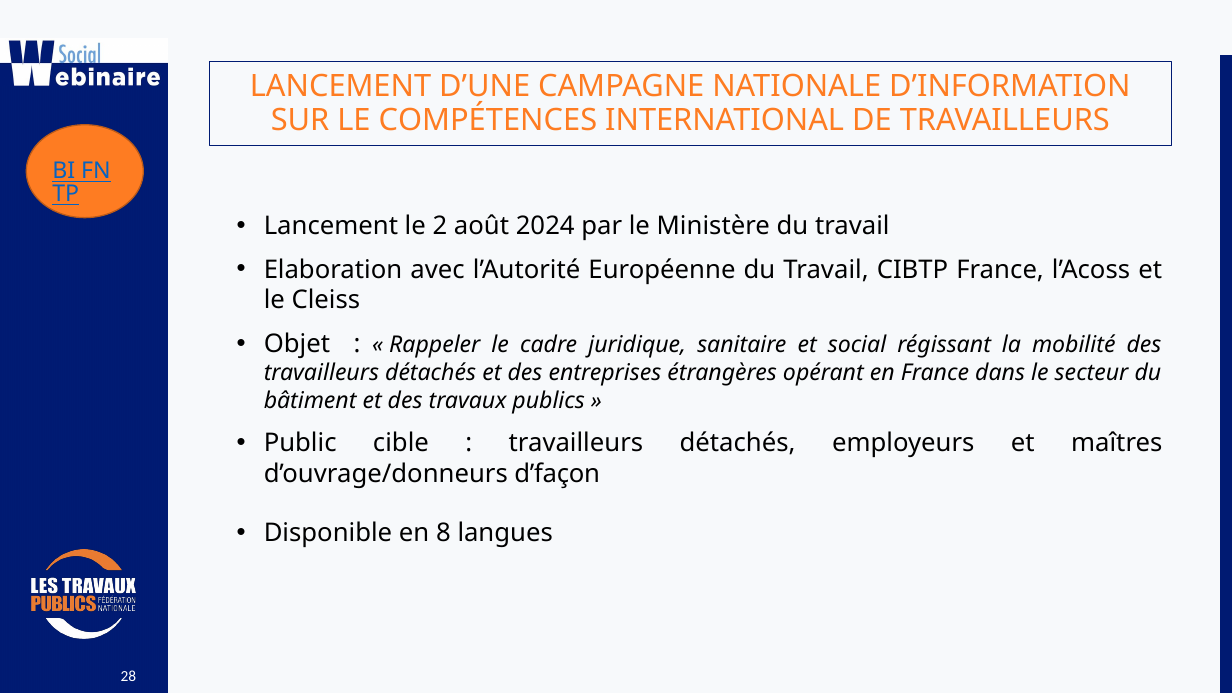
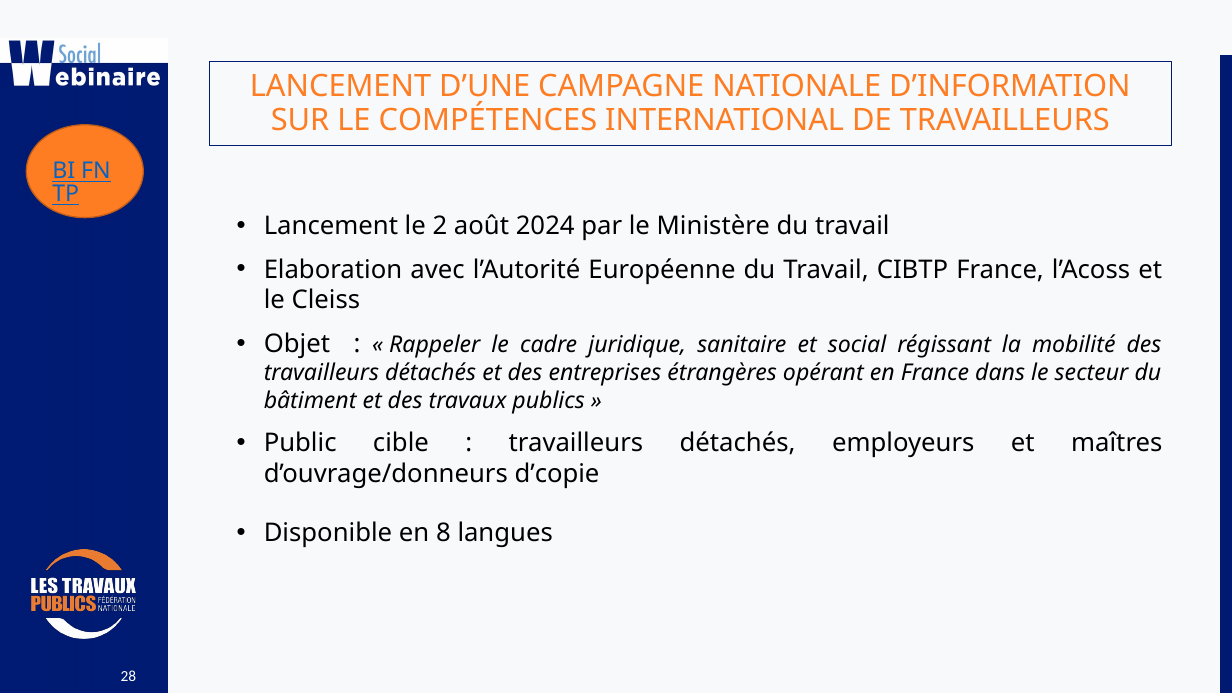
d’façon: d’façon -> d’copie (557, 474)
